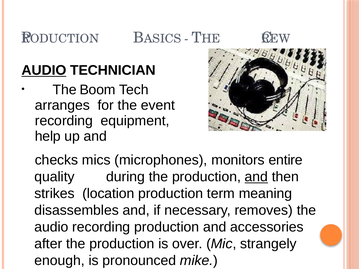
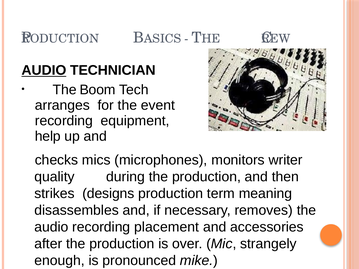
entire: entire -> writer (286, 160)
and underline: present -> none (256, 177)
location: location -> designs (108, 194)
recording production: production -> placement (167, 227)
